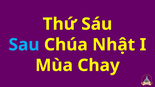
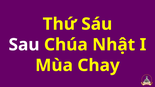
Sau colour: light blue -> white (24, 45)
